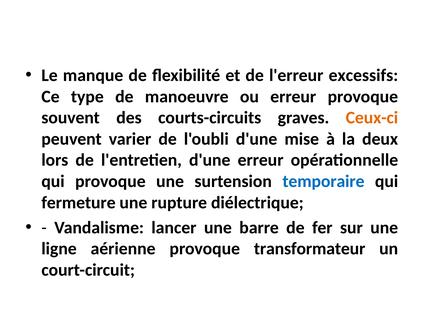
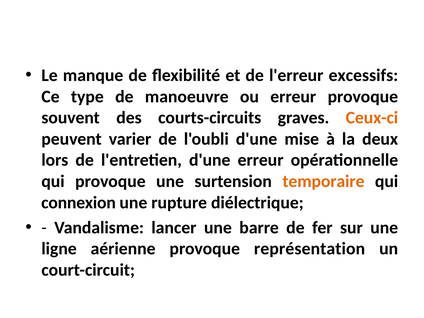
temporaire colour: blue -> orange (323, 181)
fermeture: fermeture -> connexion (79, 203)
transformateur: transformateur -> représentation (310, 249)
